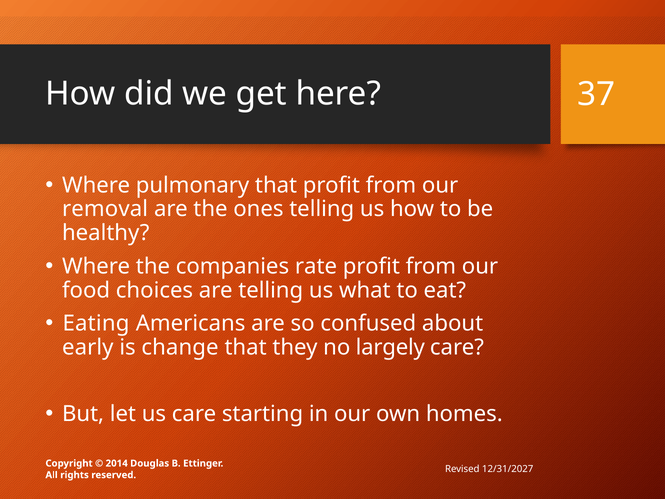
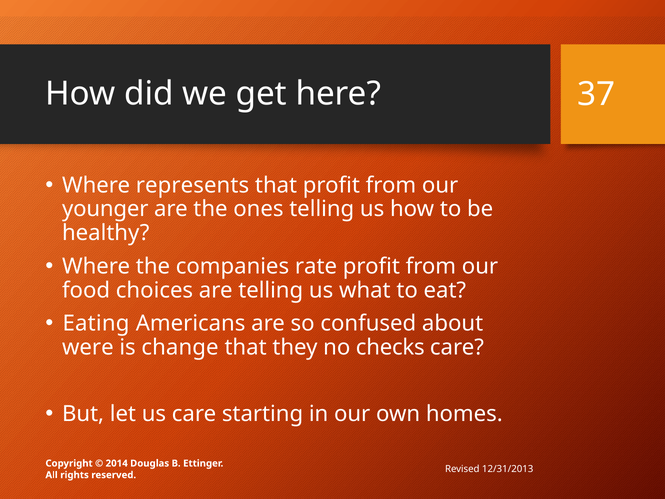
pulmonary: pulmonary -> represents (192, 185)
removal: removal -> younger (105, 209)
early: early -> were (88, 347)
largely: largely -> checks (390, 347)
12/31/2027: 12/31/2027 -> 12/31/2013 (508, 469)
